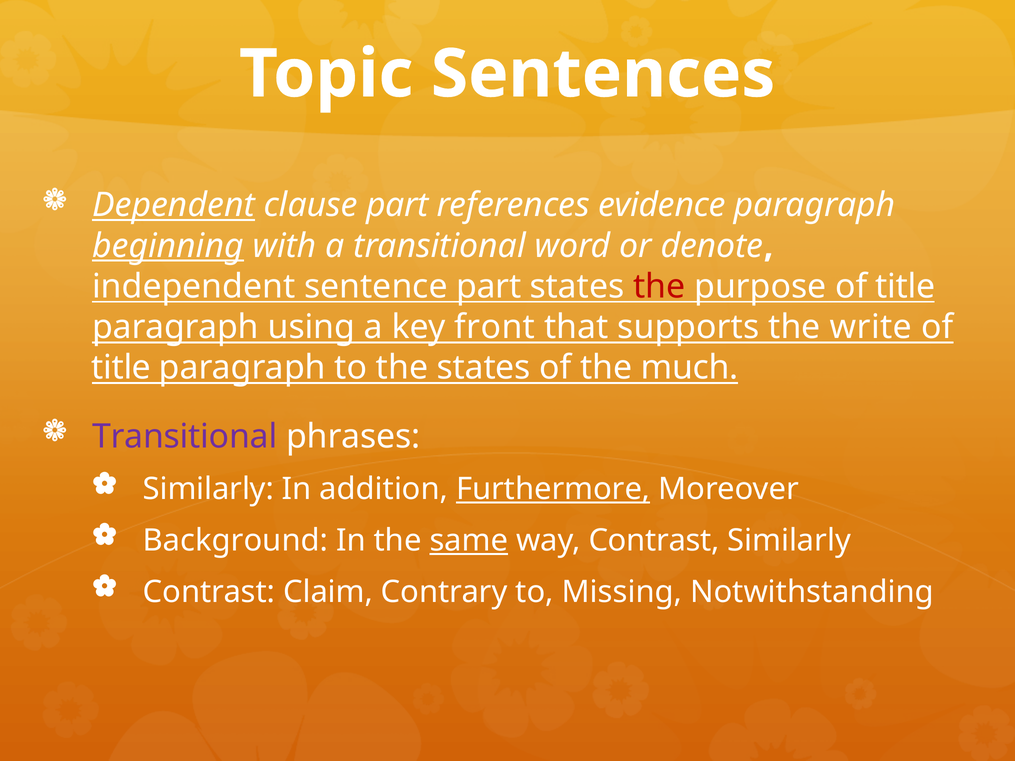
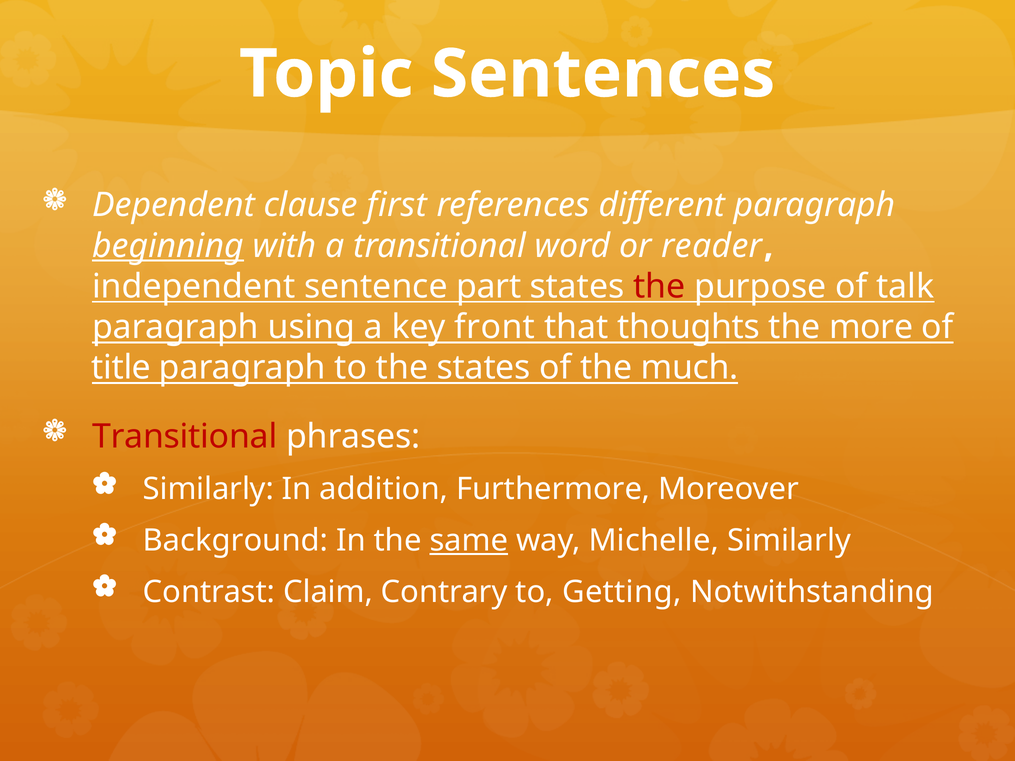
Dependent underline: present -> none (173, 205)
clause part: part -> first (397, 205)
evidence: evidence -> different (662, 205)
denote: denote -> reader (712, 246)
purpose of title: title -> talk (905, 287)
supports: supports -> thoughts (689, 327)
write: write -> more (871, 327)
Transitional colour: purple -> red (185, 437)
Furthermore underline: present -> none (553, 489)
way Contrast: Contrast -> Michelle (654, 541)
Missing: Missing -> Getting (622, 592)
